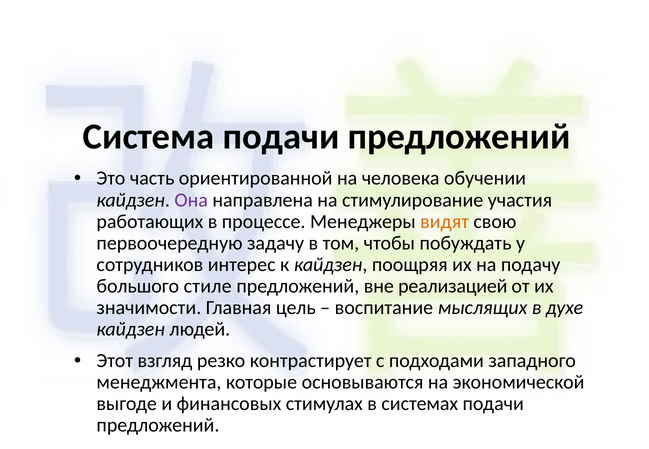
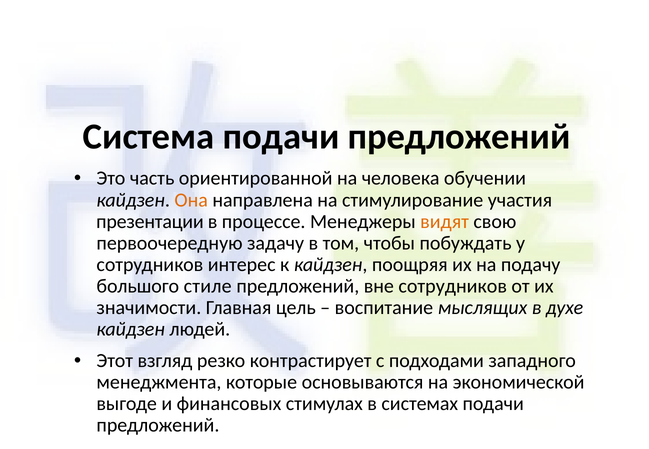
Она colour: purple -> orange (191, 200)
работающих: работающих -> презентации (150, 222)
вне реализацией: реализацией -> сотрудников (453, 286)
